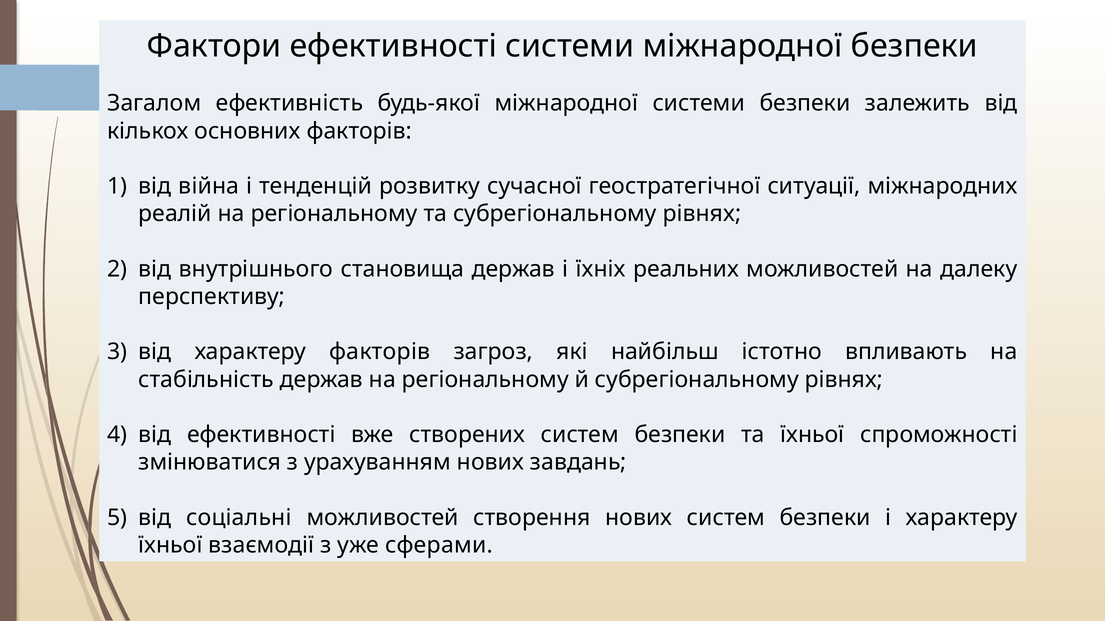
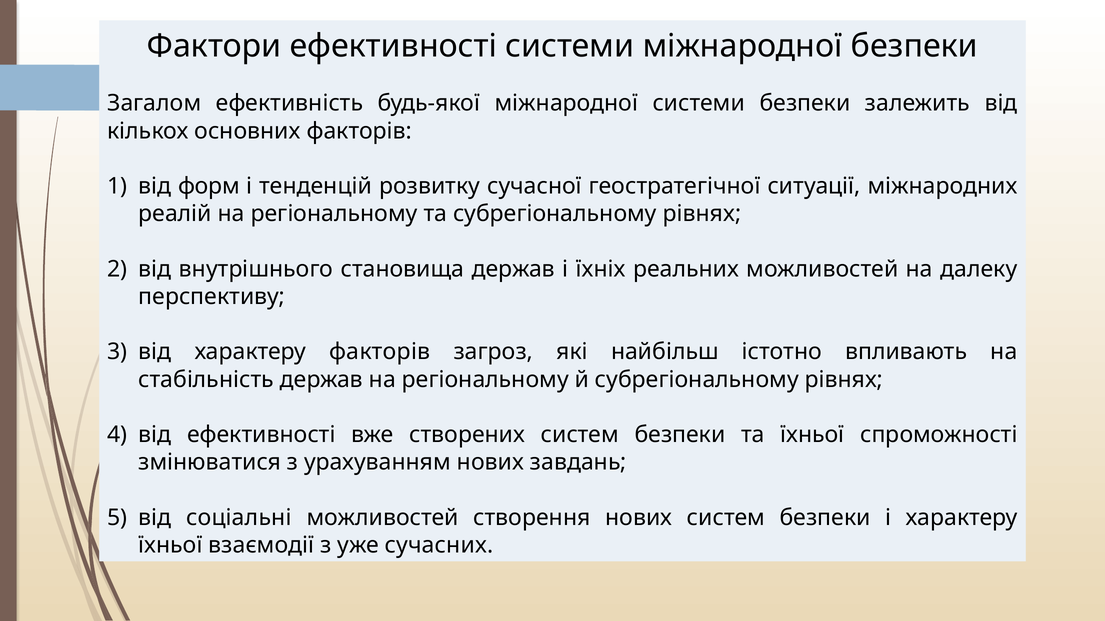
війна: війна -> форм (209, 186)
сферами: сферами -> сучасних (439, 546)
